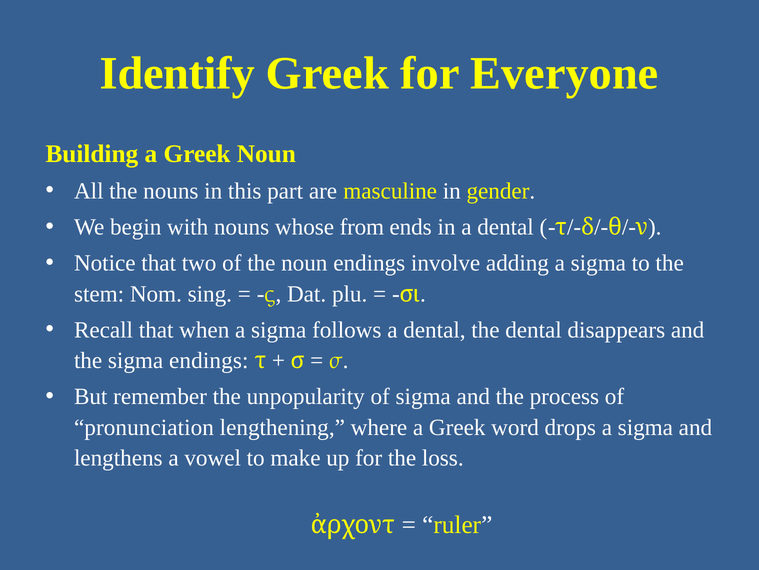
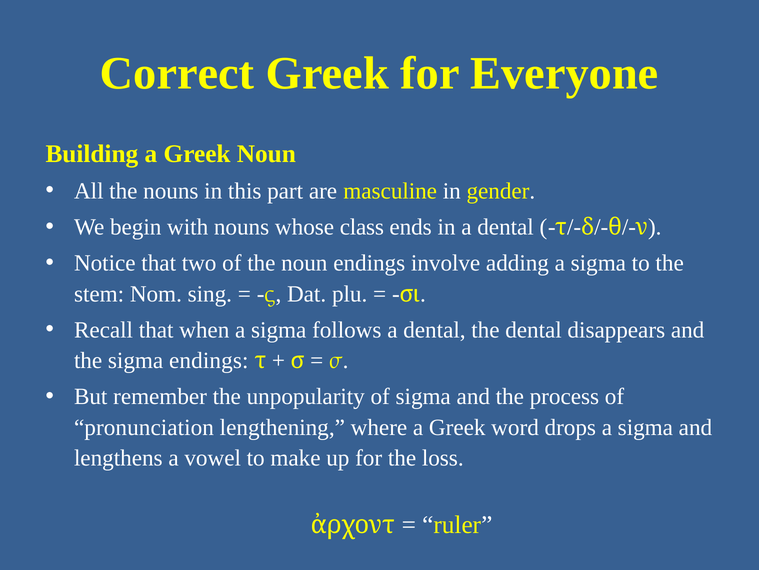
Identify: Identify -> Correct (177, 73)
from: from -> class (362, 227)
